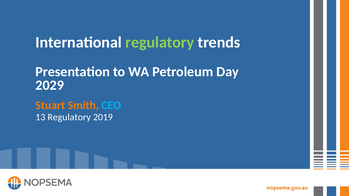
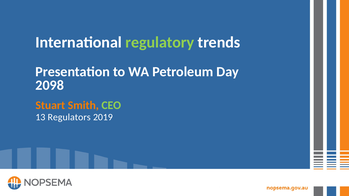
2029: 2029 -> 2098 (50, 85)
CEO colour: light blue -> light green (111, 106)
13 Regulatory: Regulatory -> Regulators (69, 117)
